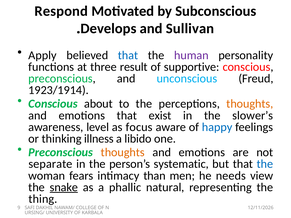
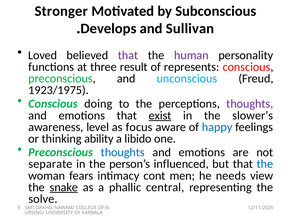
Respond: Respond -> Stronger (61, 11)
Apply: Apply -> Loved (43, 55)
that colour: blue -> purple (128, 55)
supportive: supportive -> represents (192, 67)
1923/1914: 1923/1914 -> 1923/1975 (59, 90)
about: about -> doing (98, 104)
thoughts colour: orange -> purple (250, 104)
exist underline: none -> present (160, 116)
illness: illness -> ability (99, 139)
thoughts colour: orange -> blue (123, 153)
systematic: systematic -> influenced (181, 164)
than: than -> cont (154, 176)
natural: natural -> central (165, 187)
thing: thing -> solve (43, 199)
